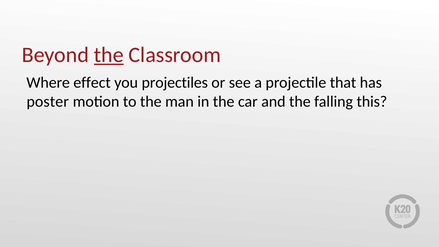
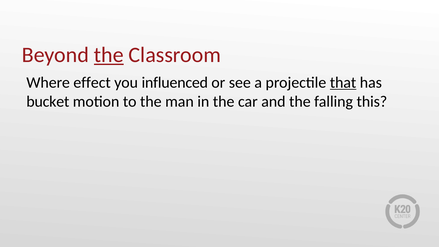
projectiles: projectiles -> influenced (175, 83)
that underline: none -> present (343, 83)
poster: poster -> bucket (48, 102)
